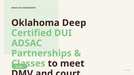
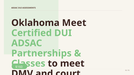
Oklahoma Deep: Deep -> Meet (74, 23)
